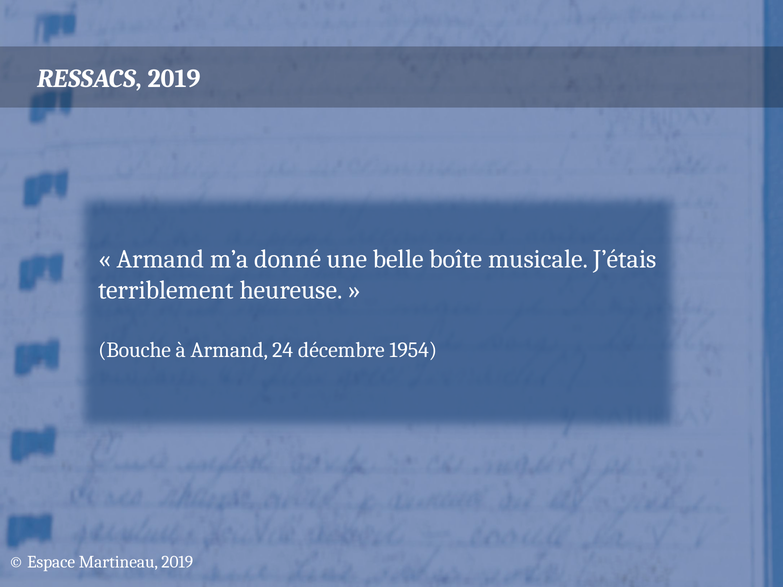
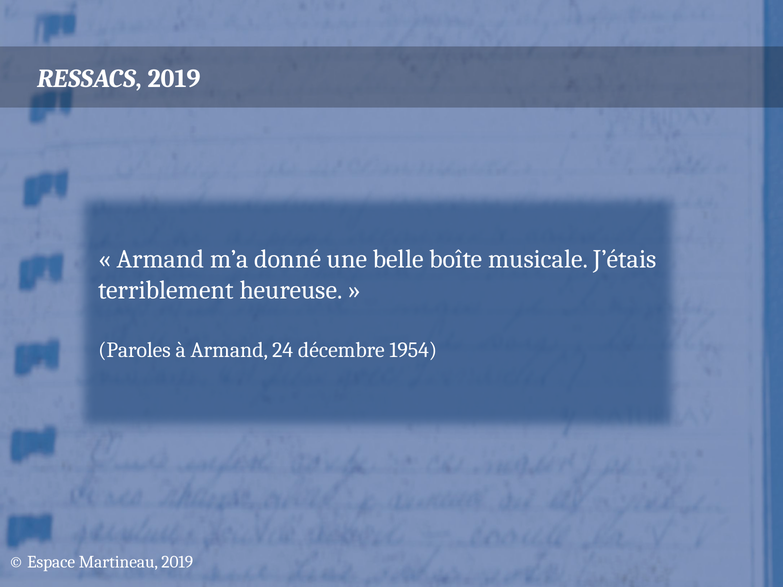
Bouche: Bouche -> Paroles (135, 350)
